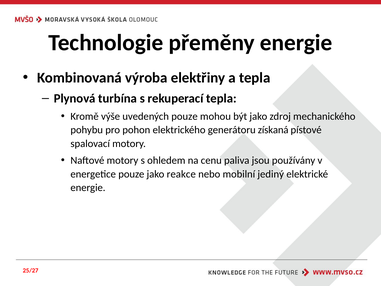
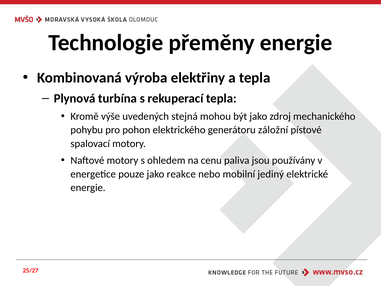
uvedených pouze: pouze -> stejná (184, 116)
získaná: získaná -> záložní (273, 130)
